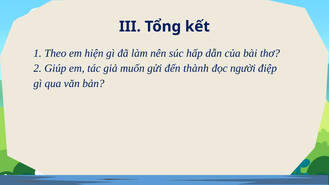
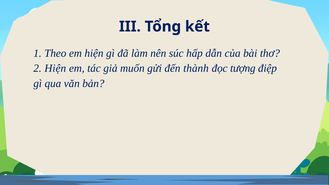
2 Giúp: Giúp -> Hiện (55, 68)
người: người -> tượng (243, 68)
